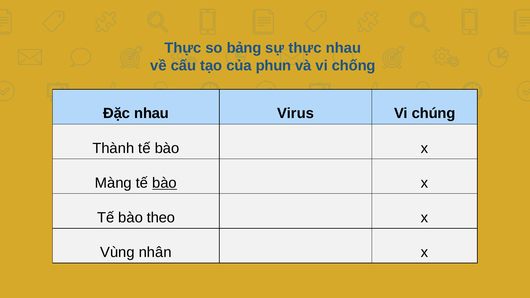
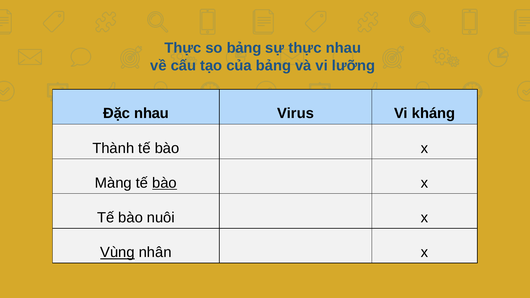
của phun: phun -> bảng (273, 66)
chống: chống -> lưỡng (354, 66)
chúng: chúng -> kháng (434, 114)
theo: theo -> nuôi (161, 218)
Vùng underline: none -> present (118, 253)
